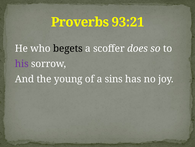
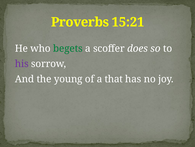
93:21: 93:21 -> 15:21 (128, 22)
begets colour: black -> green (68, 48)
sins: sins -> that (114, 79)
